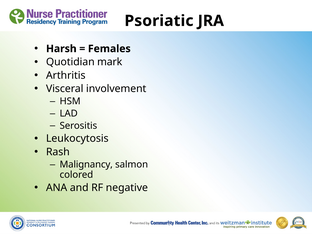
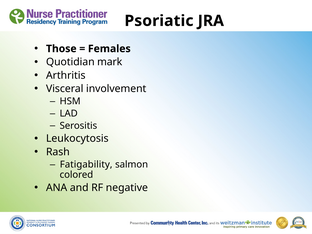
Harsh: Harsh -> Those (61, 49)
Malignancy: Malignancy -> Fatigability (86, 164)
